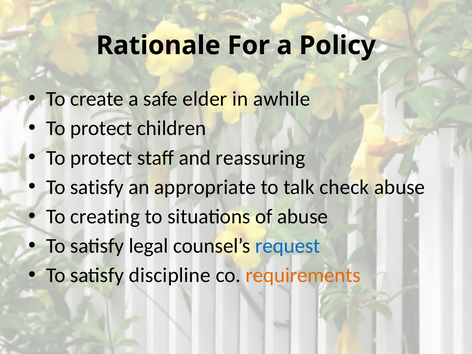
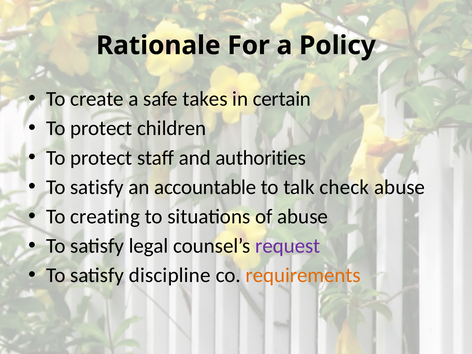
elder: elder -> takes (205, 99)
awhile: awhile -> certain (282, 99)
reassuring: reassuring -> authorities (261, 158)
appropriate: appropriate -> accountable (205, 187)
request colour: blue -> purple (288, 246)
